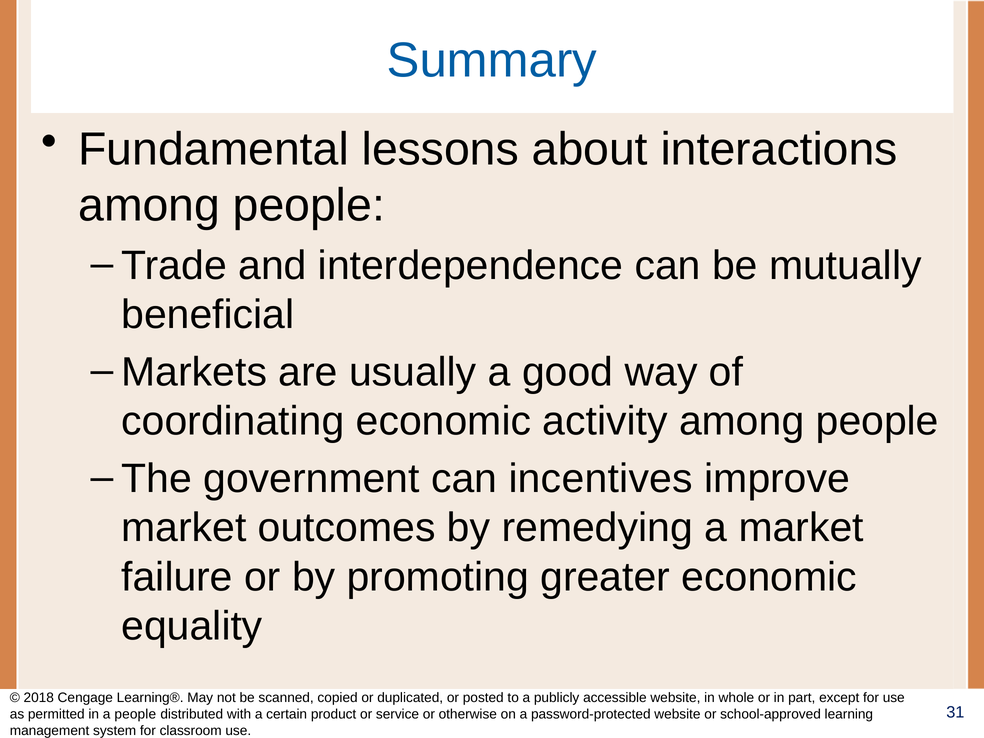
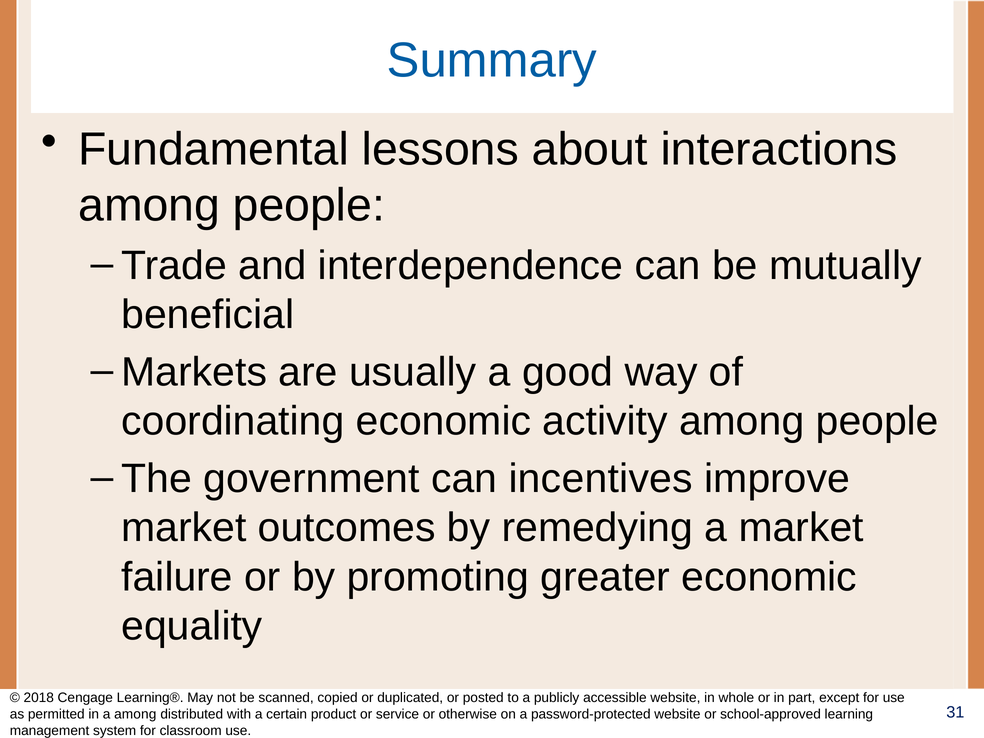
a people: people -> among (135, 714)
